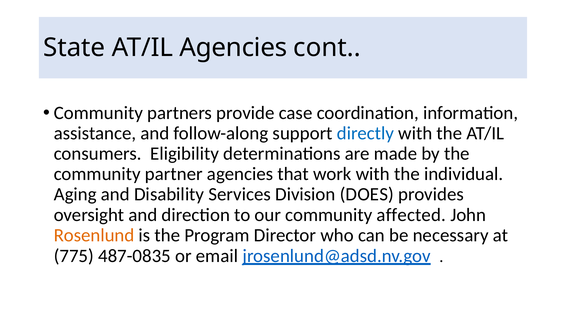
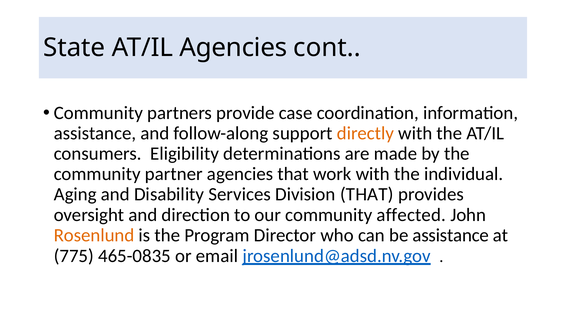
directly colour: blue -> orange (365, 133)
Division DOES: DOES -> THAT (367, 195)
be necessary: necessary -> assistance (451, 235)
487-0835: 487-0835 -> 465-0835 (134, 256)
